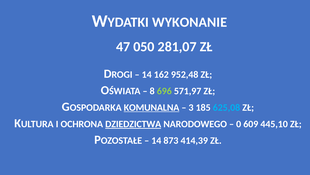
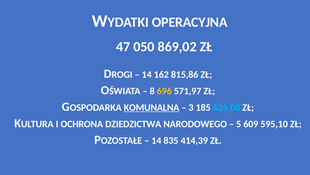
WYKONANIE: WYKONANIE -> OPERACYJNA (190, 22)
281,07: 281,07 -> 869,02 (177, 47)
952,48: 952,48 -> 815,86 (185, 74)
696 colour: light green -> yellow (164, 91)
DZIEDZICTWA underline: present -> none (133, 124)
0: 0 -> 5 (239, 124)
445,10: 445,10 -> 595,10 (274, 124)
873: 873 -> 835 (171, 140)
